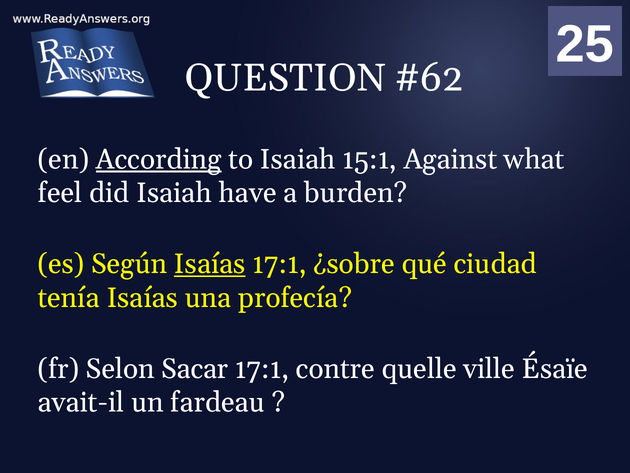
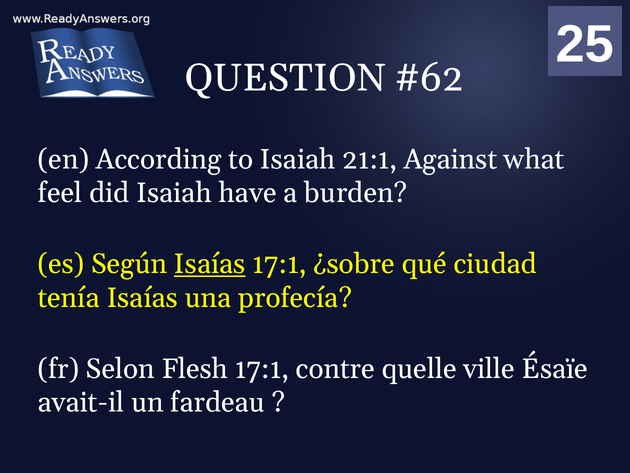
According underline: present -> none (159, 159)
15:1: 15:1 -> 21:1 (370, 159)
Sacar: Sacar -> Flesh (195, 368)
